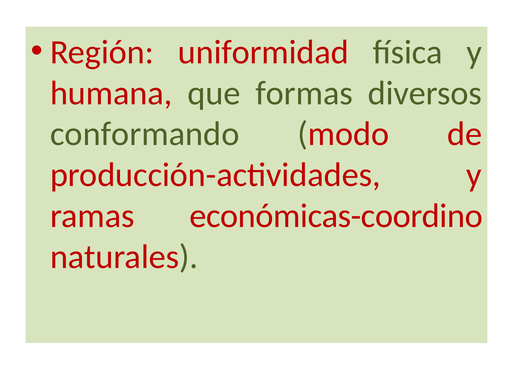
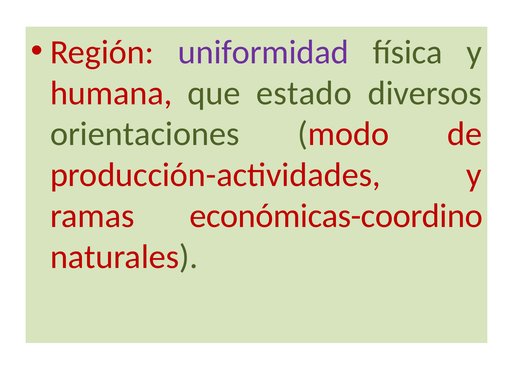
uniformidad colour: red -> purple (263, 52)
formas: formas -> estado (304, 93)
conformando: conformando -> orientaciones (145, 134)
